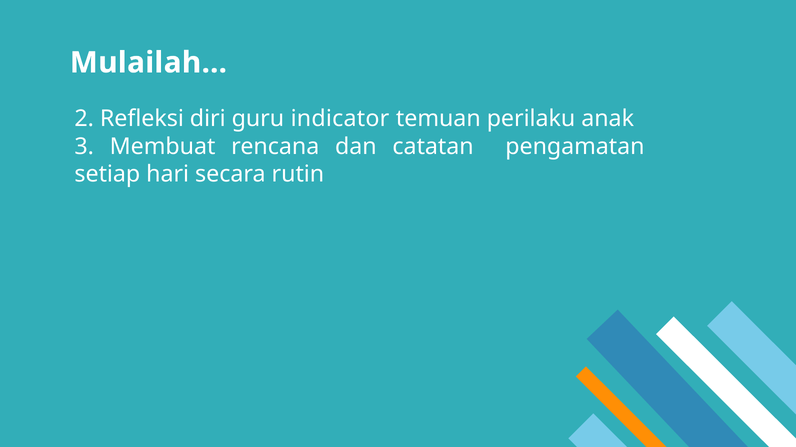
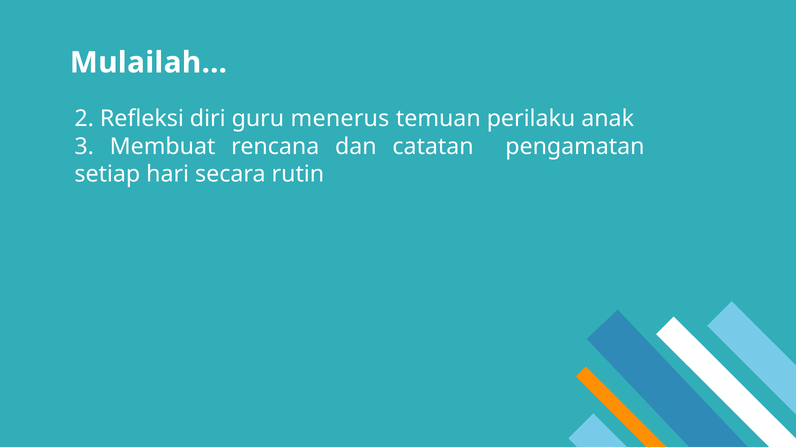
indicator: indicator -> menerus (340, 119)
